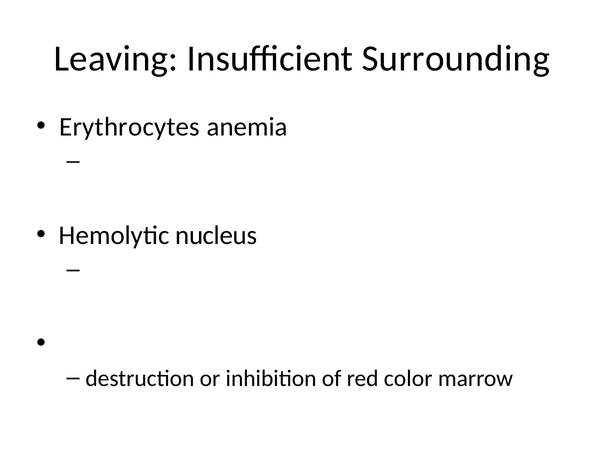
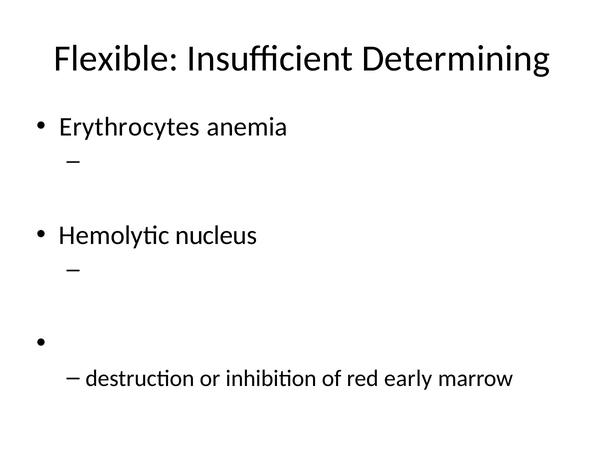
Leaving: Leaving -> Flexible (116, 59)
Surrounding: Surrounding -> Determining (456, 59)
color: color -> early (408, 378)
